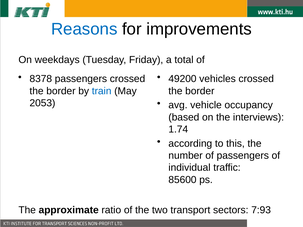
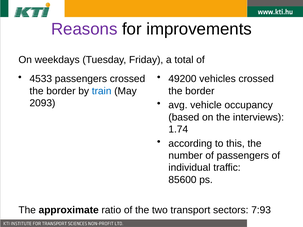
Reasons colour: blue -> purple (84, 29)
8378: 8378 -> 4533 (41, 79)
2053: 2053 -> 2093 (42, 103)
